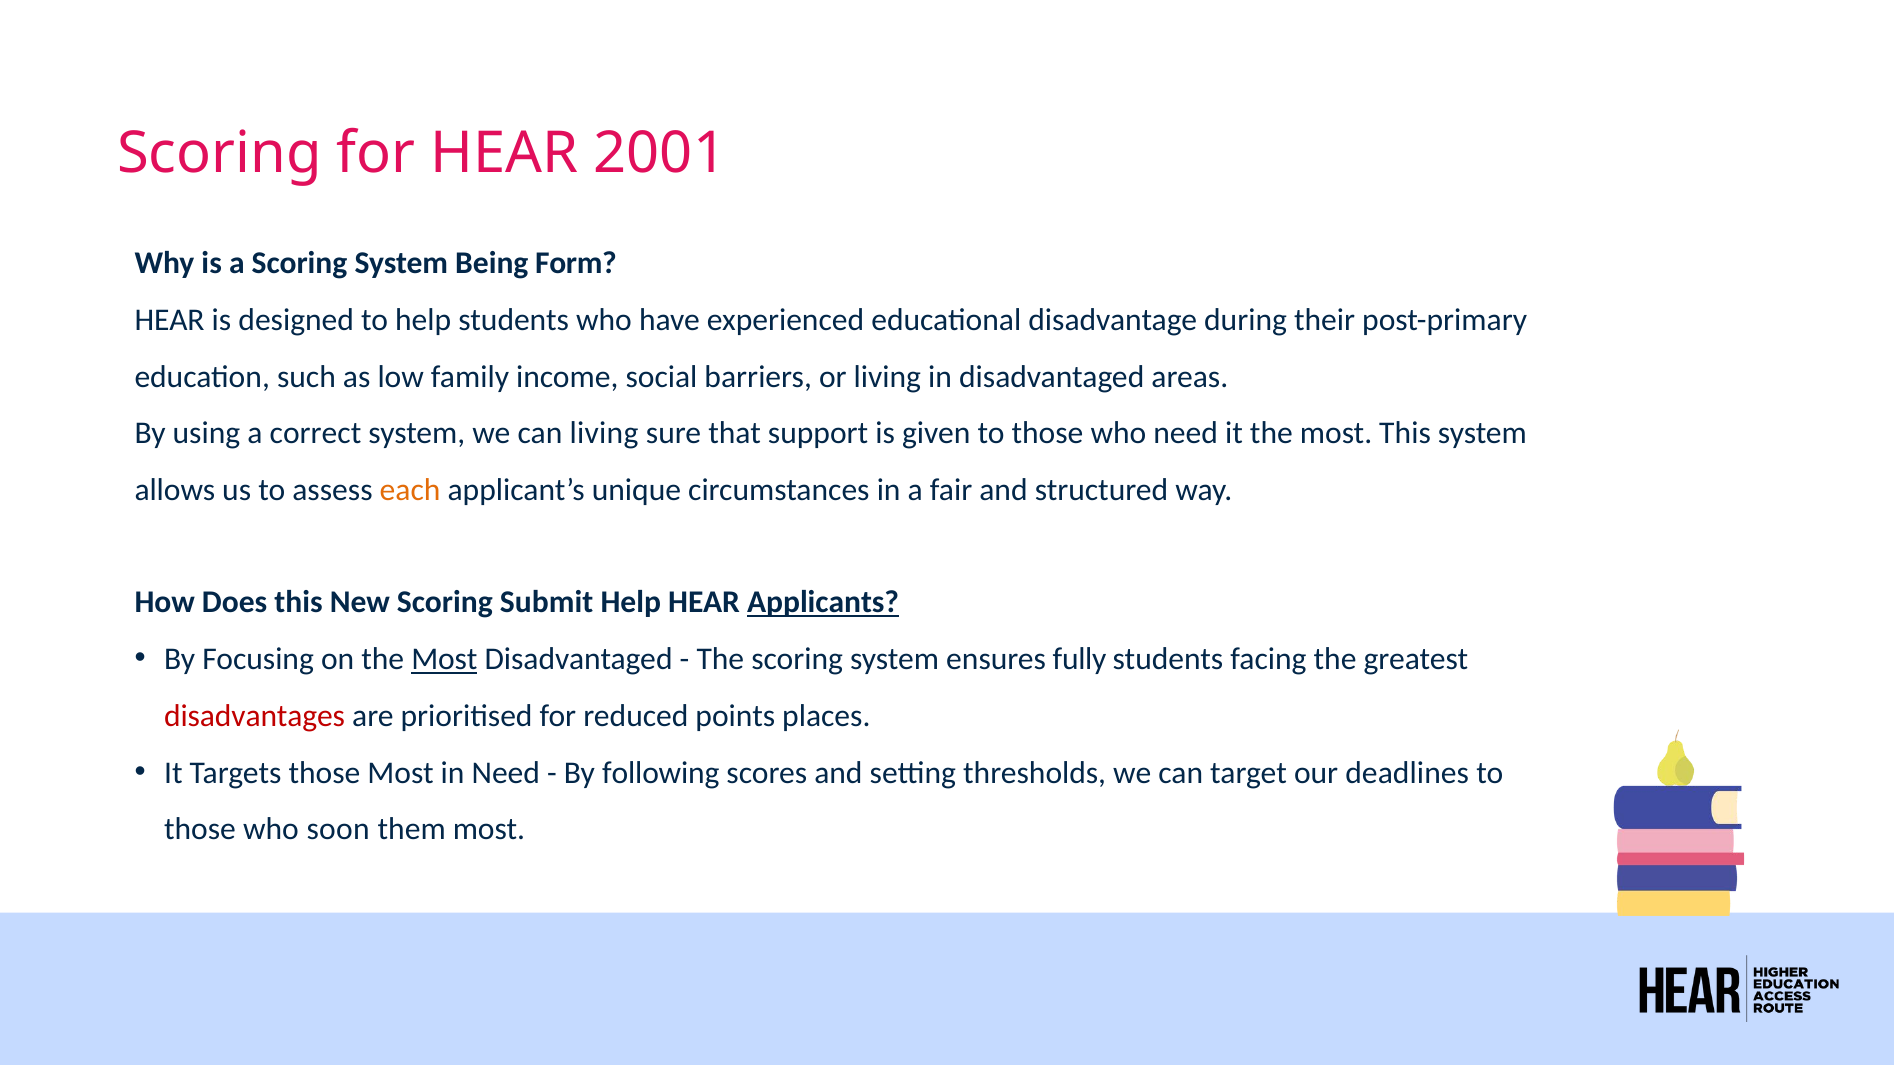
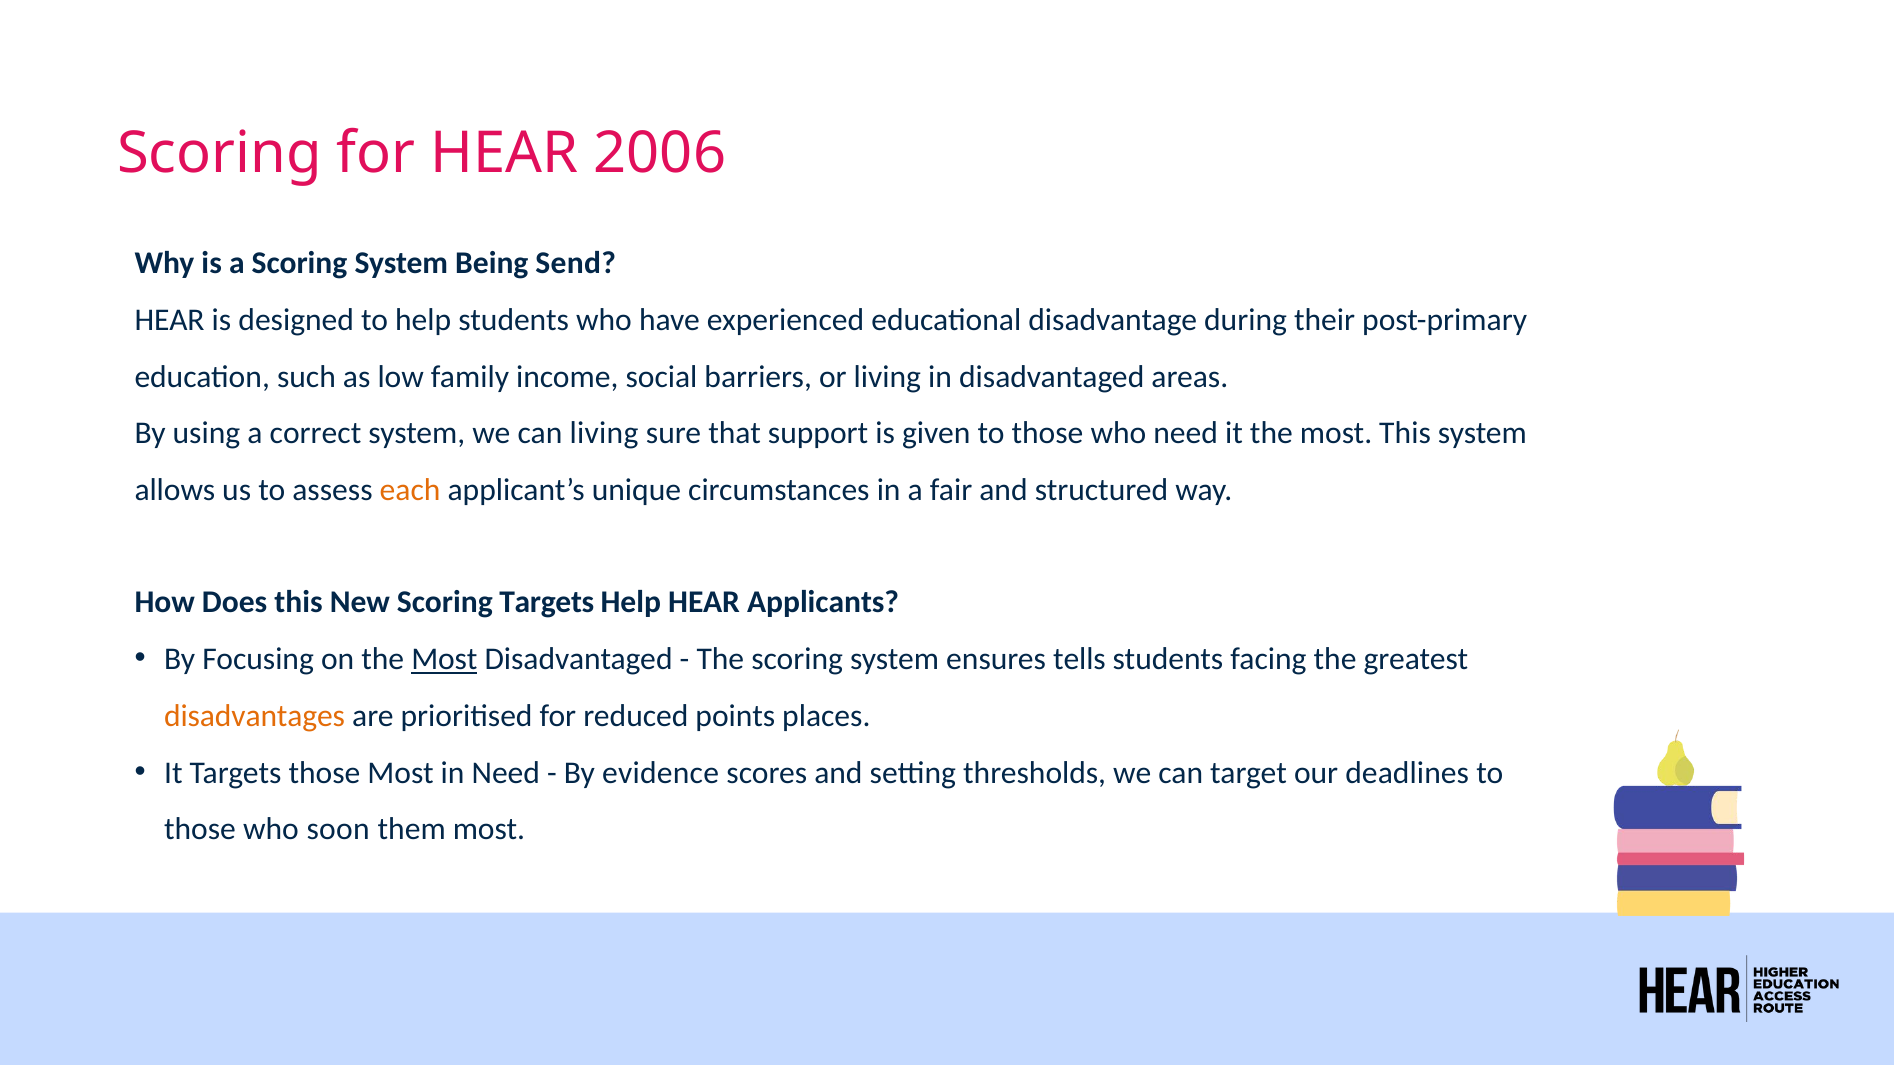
2001: 2001 -> 2006 (660, 153)
Form: Form -> Send (576, 263)
Scoring Submit: Submit -> Targets (547, 603)
Applicants underline: present -> none (823, 603)
fully: fully -> tells (1079, 659)
disadvantages colour: red -> orange (255, 716)
following: following -> evidence (661, 773)
